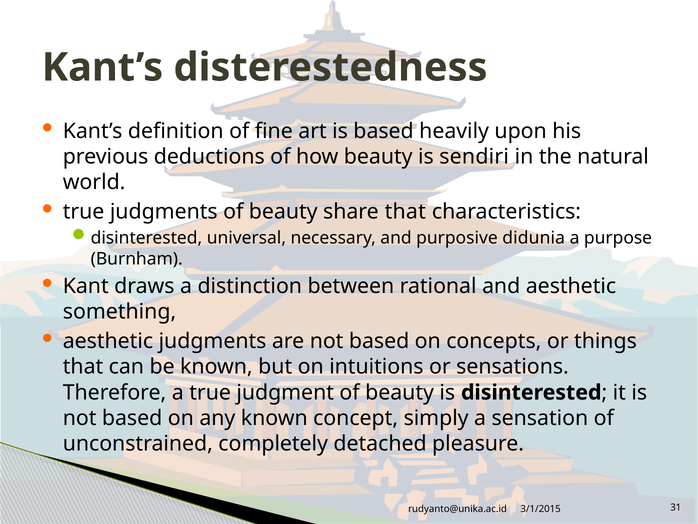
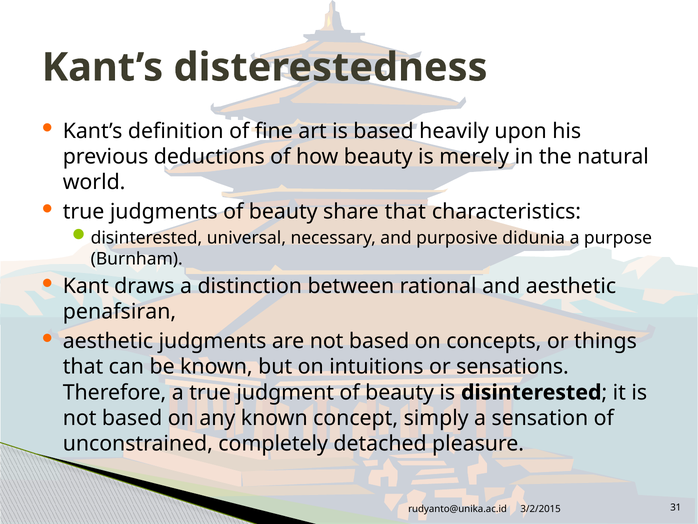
sendiri: sendiri -> merely (474, 156)
something: something -> penafsiran (120, 312)
3/1/2015: 3/1/2015 -> 3/2/2015 (541, 508)
